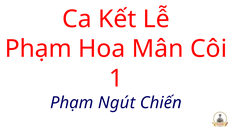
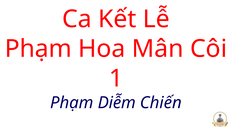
Ngút: Ngút -> Diễm (117, 103)
